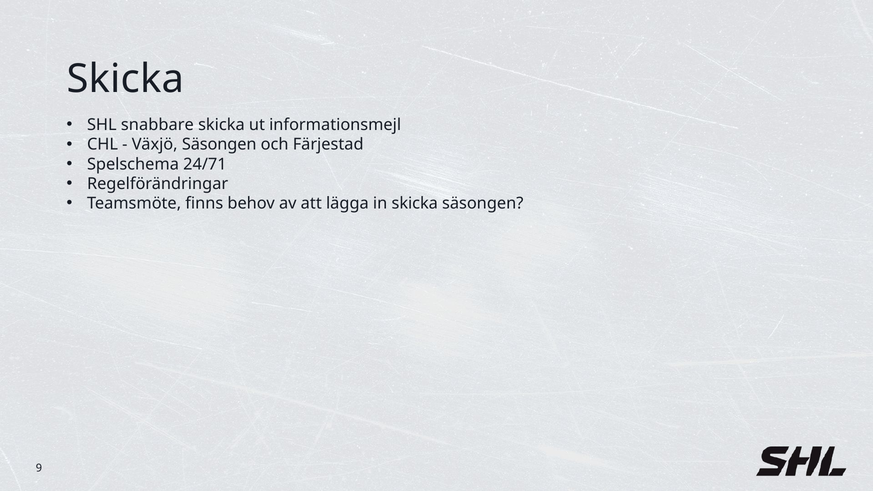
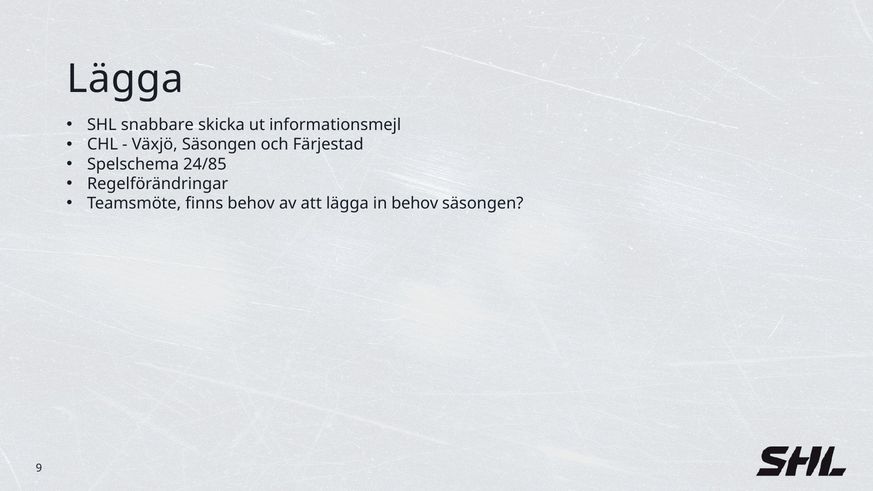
Skicka: Skicka -> Lägga (125, 79)
24/71: 24/71 -> 24/85 (205, 164)
in skicka: skicka -> behov (415, 203)
